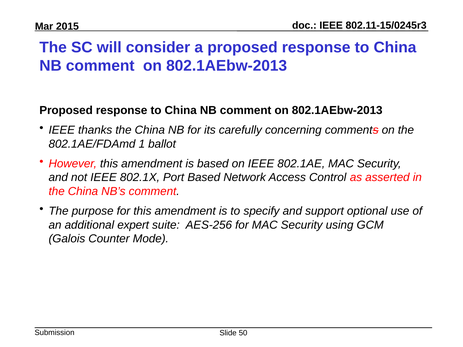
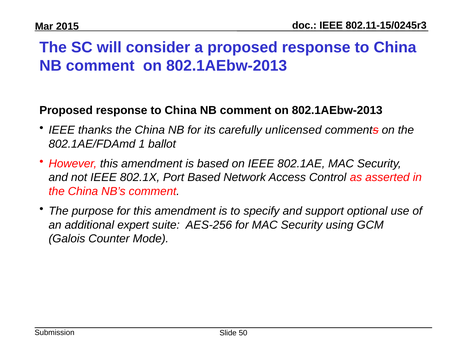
concerning: concerning -> unlicensed (293, 130)
